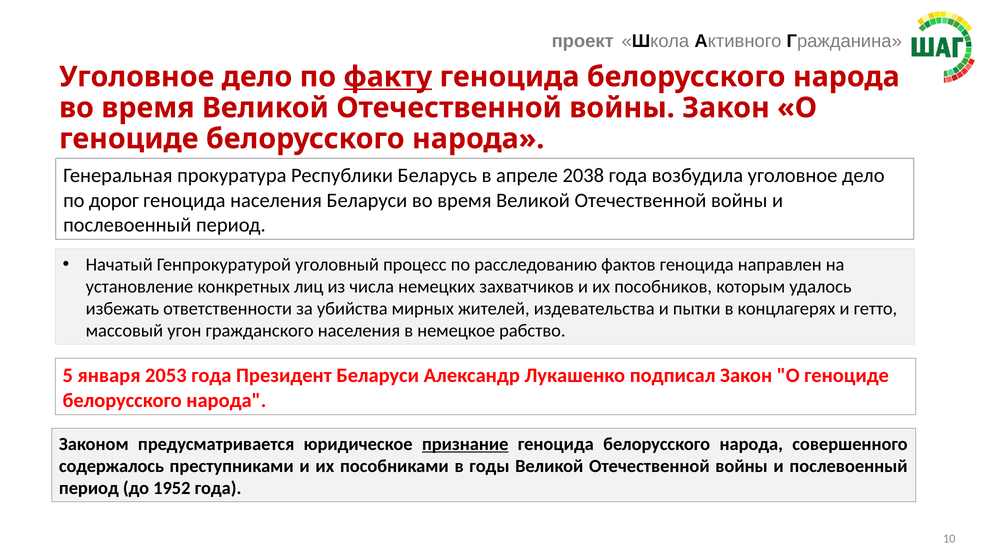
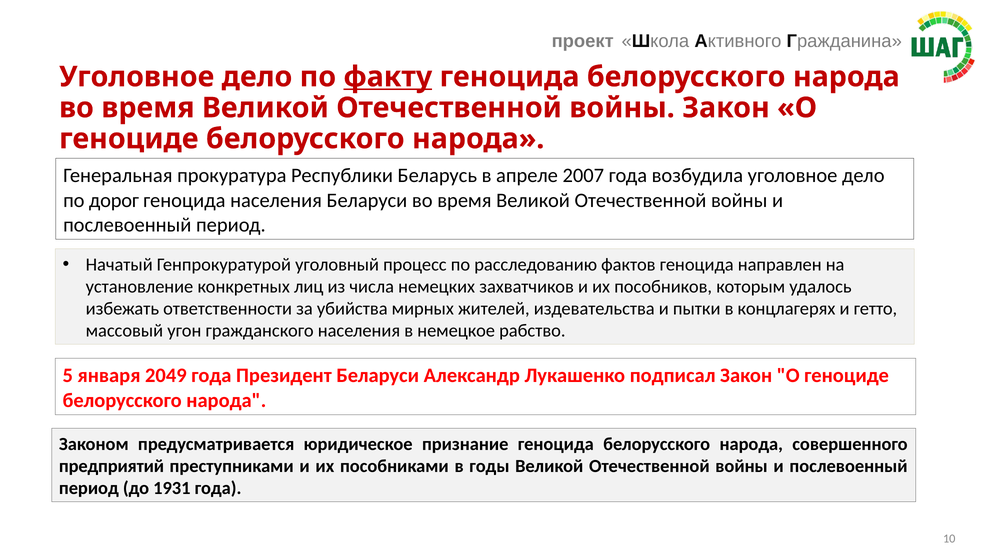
2038: 2038 -> 2007 (583, 176)
2053: 2053 -> 2049 (166, 376)
признание underline: present -> none (465, 444)
содержалось: содержалось -> предприятий (111, 466)
1952: 1952 -> 1931 (172, 488)
